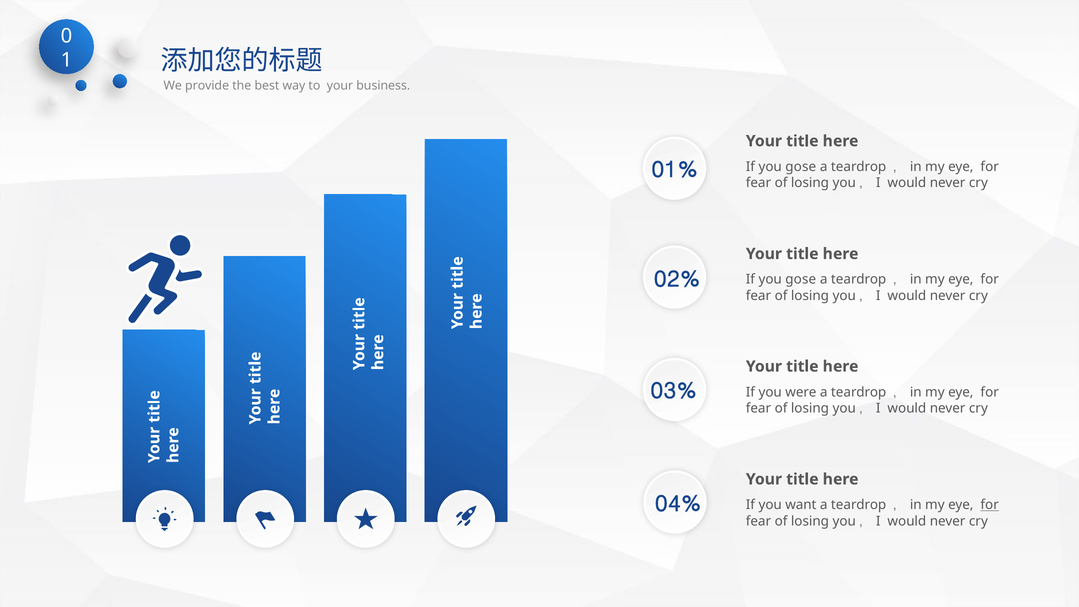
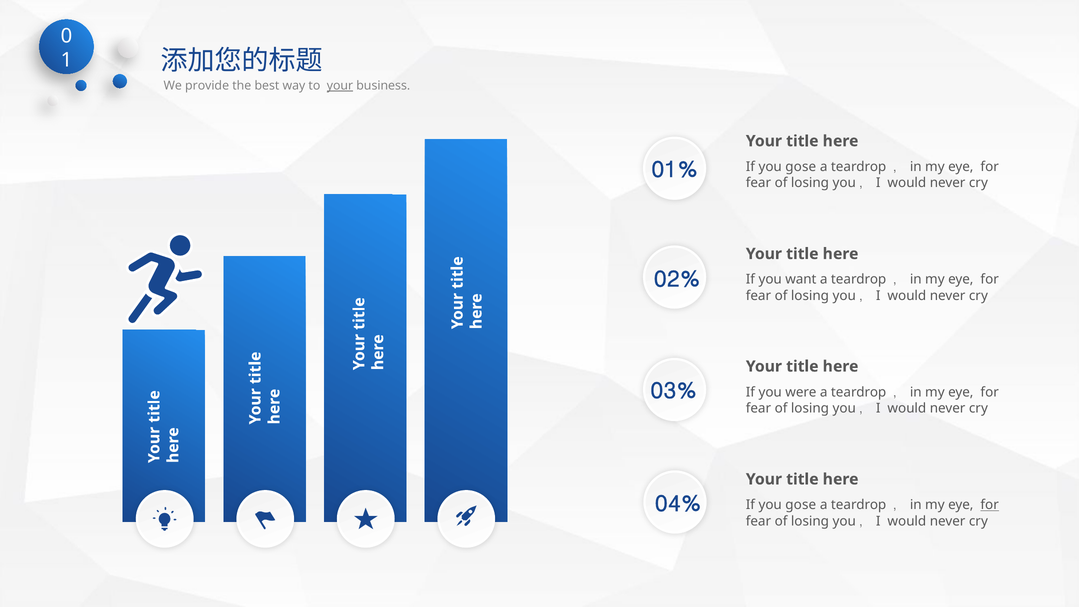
your underline: none -> present (340, 86)
gose: gose -> want (801, 280)
want: want -> gose (801, 505)
